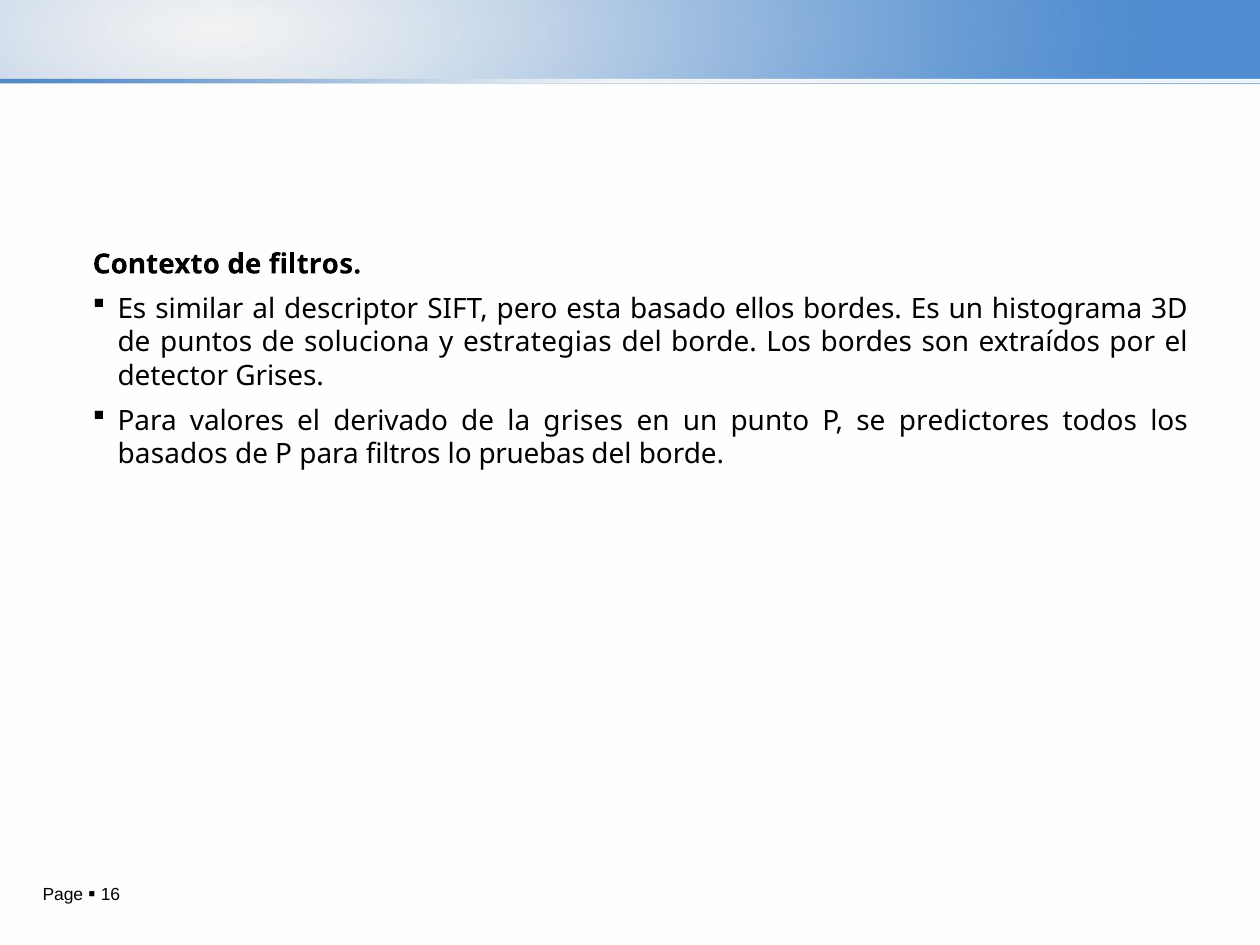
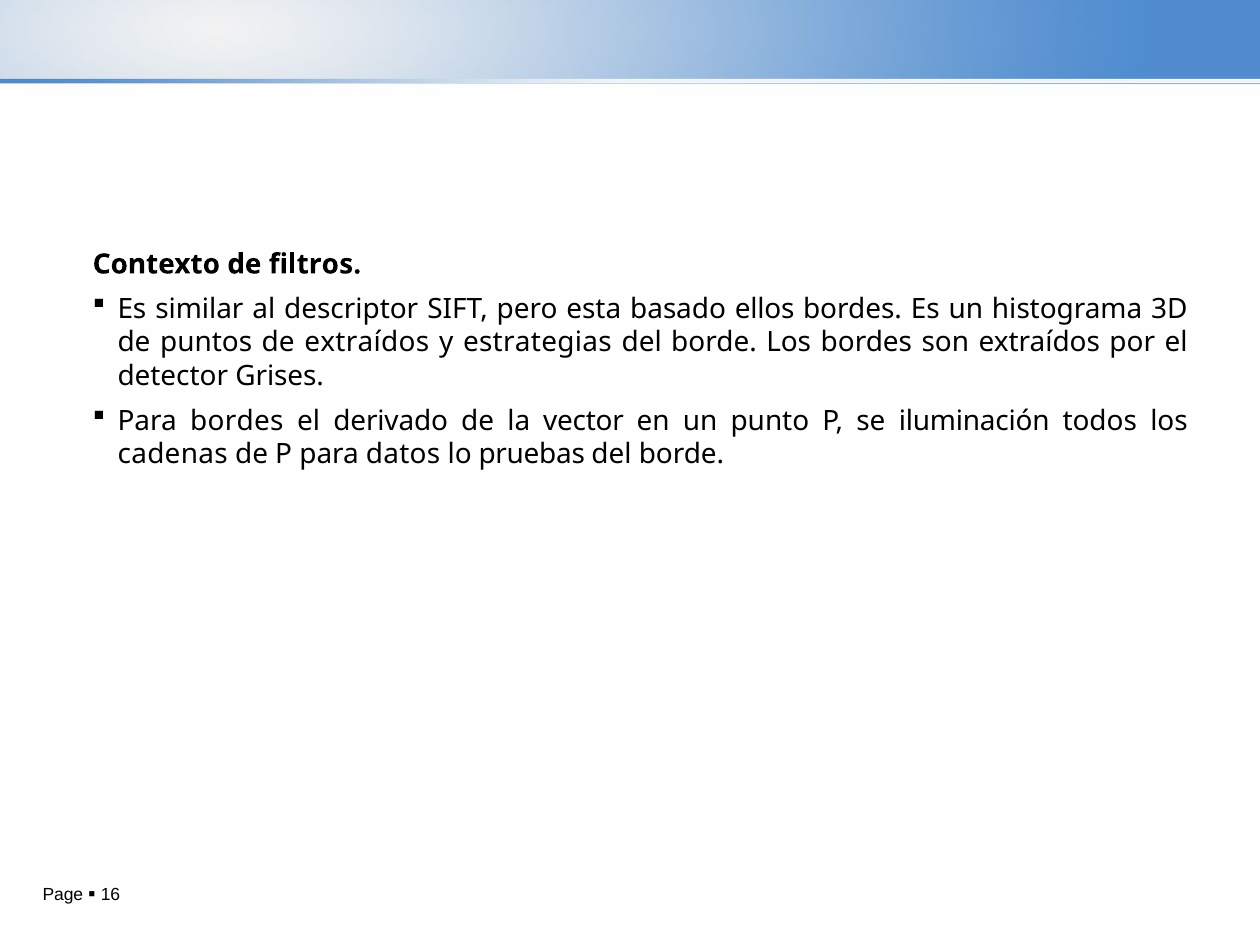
de soluciona: soluciona -> extraídos (367, 343)
Para valores: valores -> bordes (237, 421)
la grises: grises -> vector (584, 421)
predictores: predictores -> iluminación (974, 421)
basados: basados -> cadenas (173, 455)
para filtros: filtros -> datos (403, 455)
